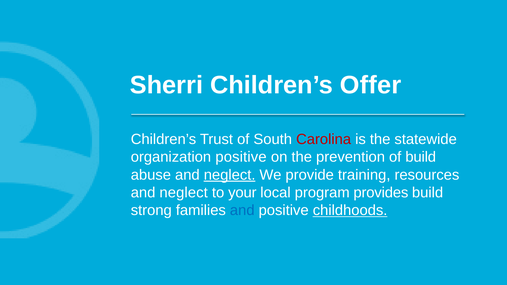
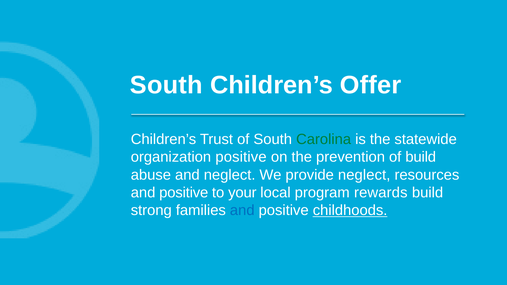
Sherri: Sherri -> South (166, 85)
Carolina colour: red -> green (324, 139)
neglect underline: present -> none (230, 175)
provide training: training -> neglect (364, 175)
neglect: neglect -> positive (184, 193)
provides: provides -> rewards (381, 193)
